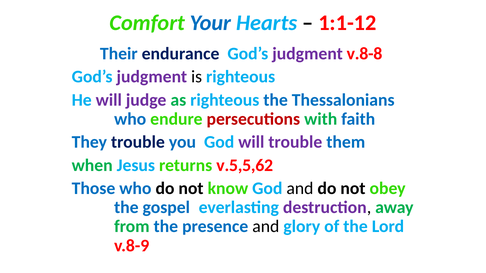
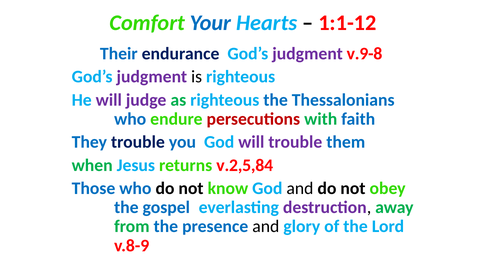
v.8-8: v.8-8 -> v.9-8 (364, 54)
v.5,5,62: v.5,5,62 -> v.2,5,84 (245, 165)
